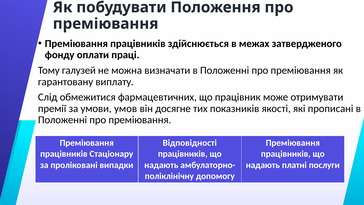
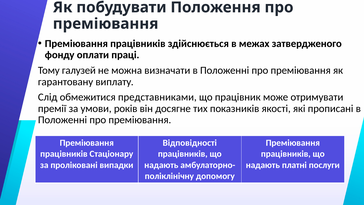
фармацевтичних: фармацевтичних -> представниками (157, 97)
умов: умов -> років (126, 108)
